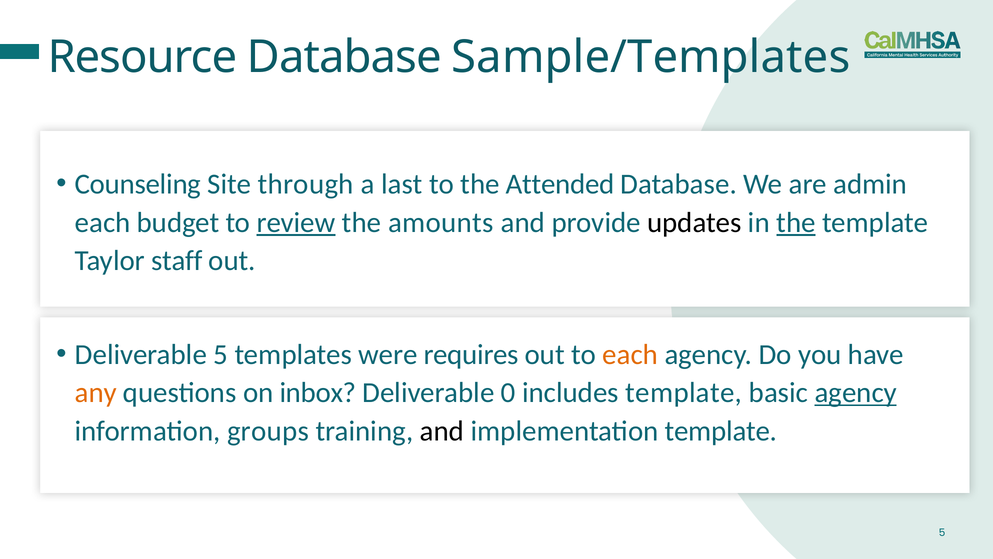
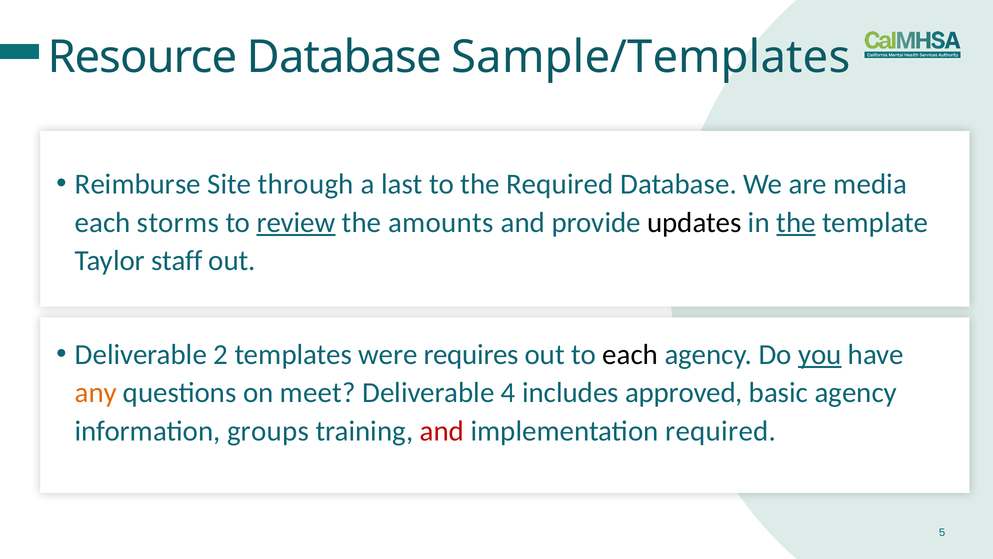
Counseling: Counseling -> Reimburse (138, 184)
the Attended: Attended -> Required (560, 184)
admin: admin -> media (870, 184)
budget: budget -> storms (178, 222)
Deliverable 5: 5 -> 2 (221, 354)
each colour: orange -> black (630, 354)
you underline: none -> present (820, 354)
inbox: inbox -> meet (318, 393)
0: 0 -> 4 (508, 393)
includes template: template -> approved (684, 393)
agency underline: present -> none (856, 393)
and colour: black -> red (442, 431)
implementation template: template -> required (721, 431)
